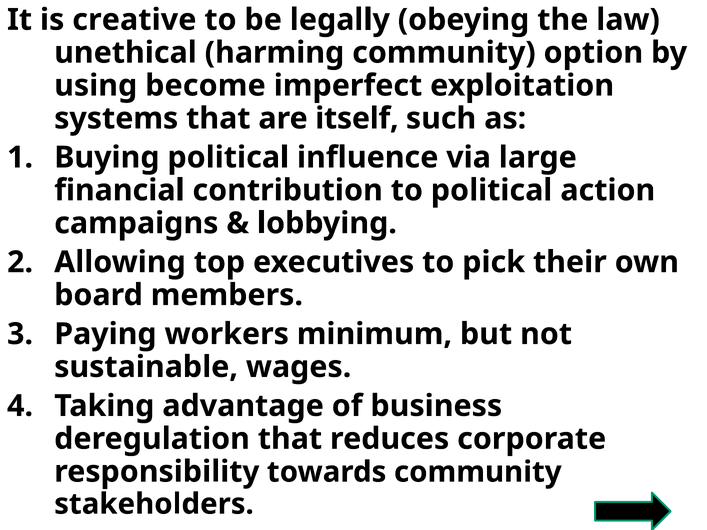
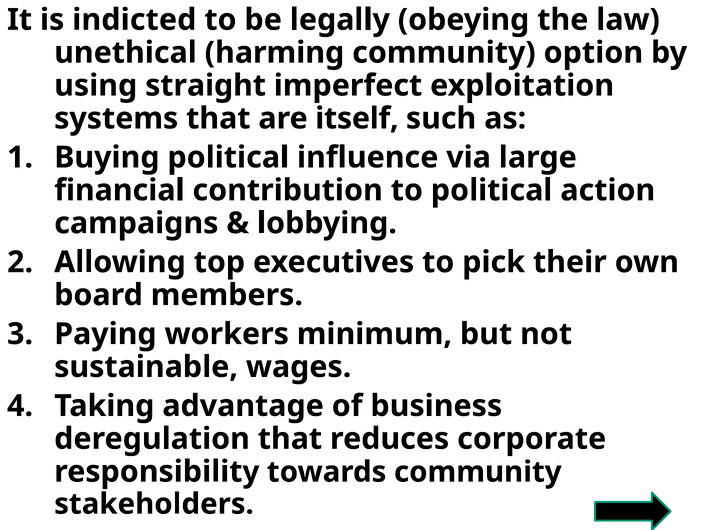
creative: creative -> indicted (134, 20)
become: become -> straight (206, 86)
